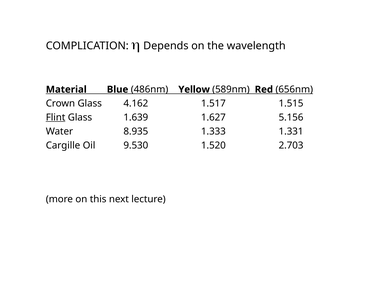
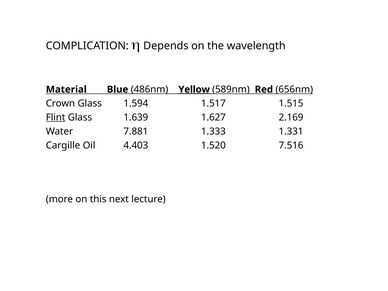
Yellow underline: none -> present (194, 89)
4.162: 4.162 -> 1.594 (136, 103)
5.156: 5.156 -> 2.169 (291, 117)
8.935: 8.935 -> 7.881 (136, 131)
9.530: 9.530 -> 4.403 (136, 145)
2.703: 2.703 -> 7.516 (291, 145)
